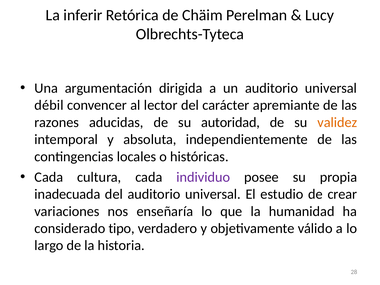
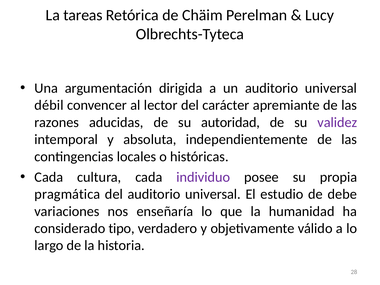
inferir: inferir -> tareas (83, 15)
validez colour: orange -> purple (337, 122)
inadecuada: inadecuada -> pragmática (67, 194)
crear: crear -> debe (342, 194)
